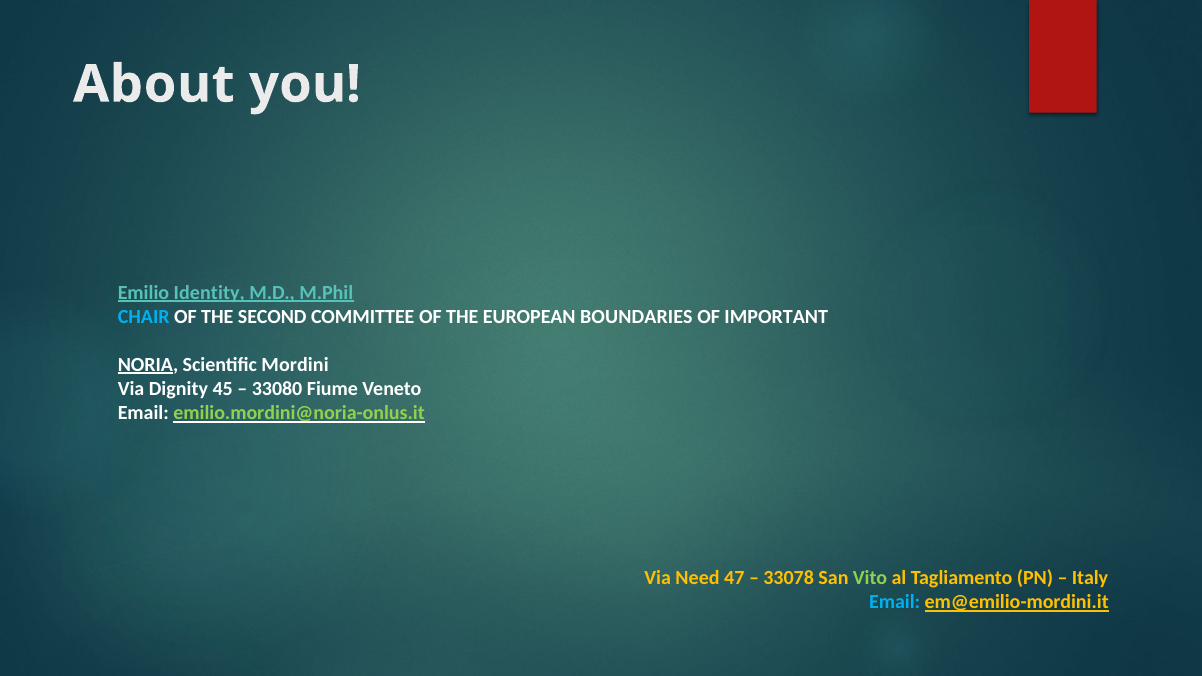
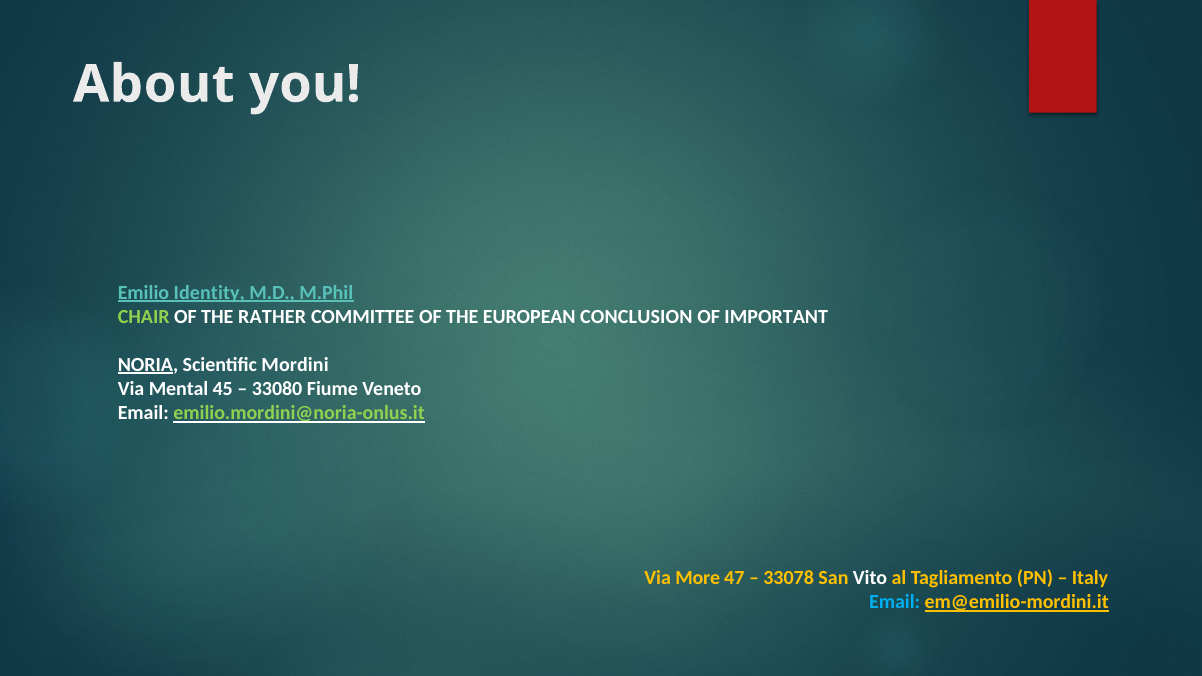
CHAIR colour: light blue -> light green (144, 317)
SECOND: SECOND -> RATHER (272, 317)
BOUNDARIES: BOUNDARIES -> CONCLUSION (636, 317)
Dignity: Dignity -> Mental (179, 389)
Need: Need -> More (698, 578)
Vito colour: light green -> white (870, 578)
